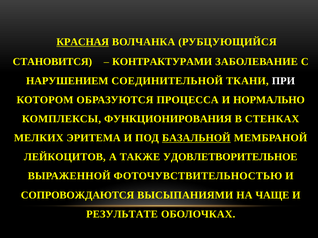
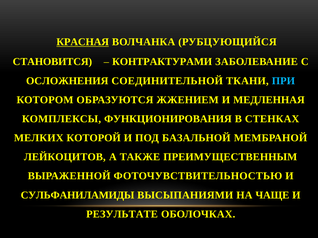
НАРУШЕНИЕМ: НАРУШЕНИЕМ -> ОСЛОЖНЕНИЯ (67, 81)
ПРИ colour: white -> light blue (283, 81)
ПРОЦЕССА: ПРОЦЕССА -> ЖЖЕНИЕМ (188, 100)
НОРМАЛЬНО: НОРМАЛЬНО -> МЕДЛЕННАЯ (269, 100)
ЭРИТЕМА: ЭРИТЕМА -> КОТОРОЙ (94, 138)
БАЗАЛЬНОЙ underline: present -> none (196, 138)
УДОВЛЕТВОРИТЕЛЬНОЕ: УДОВЛЕТВОРИТЕЛЬНОЕ -> ПРЕИМУЩЕСТВЕННЫМ (230, 157)
СОПРОВОЖДАЮТСЯ: СОПРОВОЖДАЮТСЯ -> СУЛЬФАНИЛАМИДЫ (78, 195)
